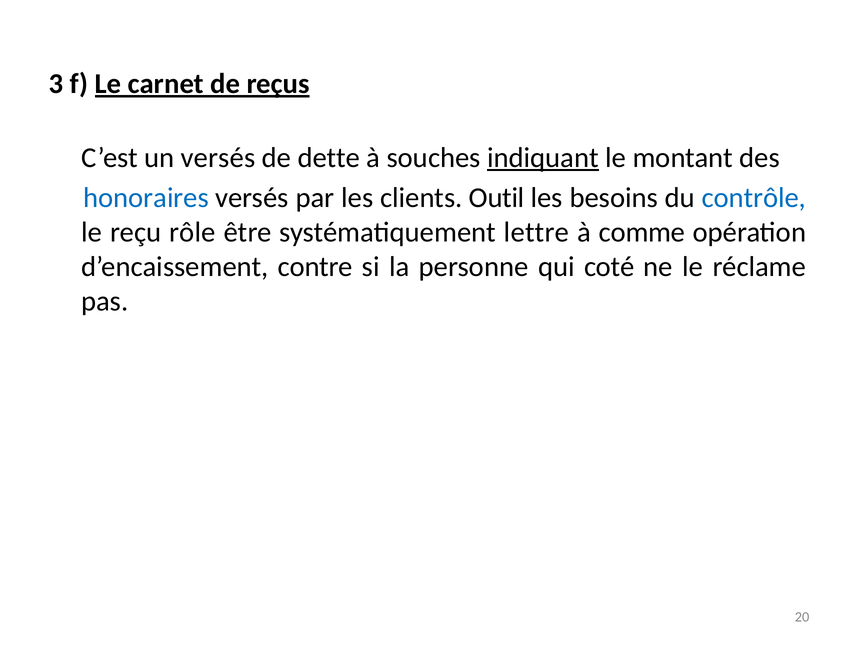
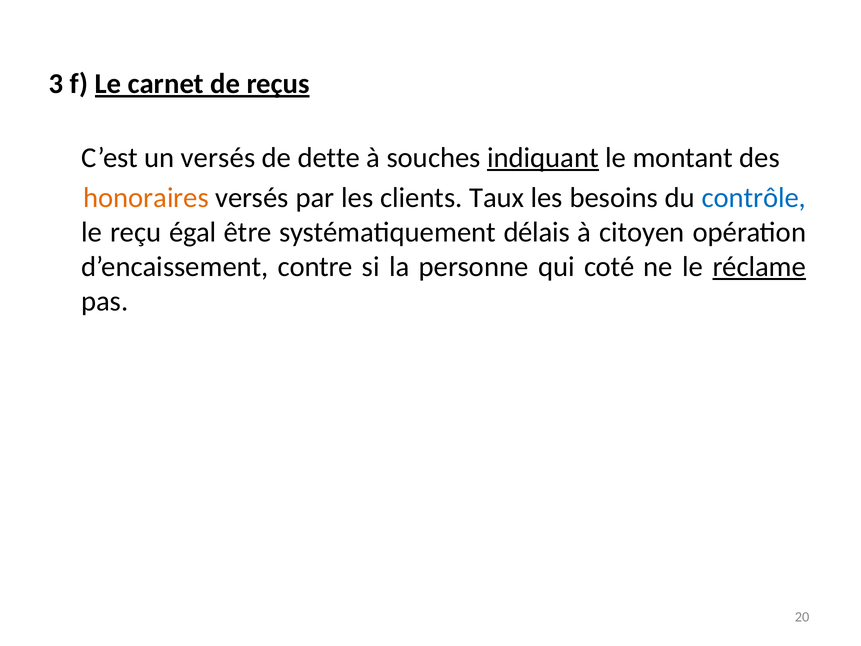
honoraires colour: blue -> orange (146, 198)
Outil: Outil -> Taux (497, 198)
rôle: rôle -> égal (193, 232)
lettre: lettre -> délais (537, 232)
comme: comme -> citoyen (642, 232)
réclame underline: none -> present (759, 267)
